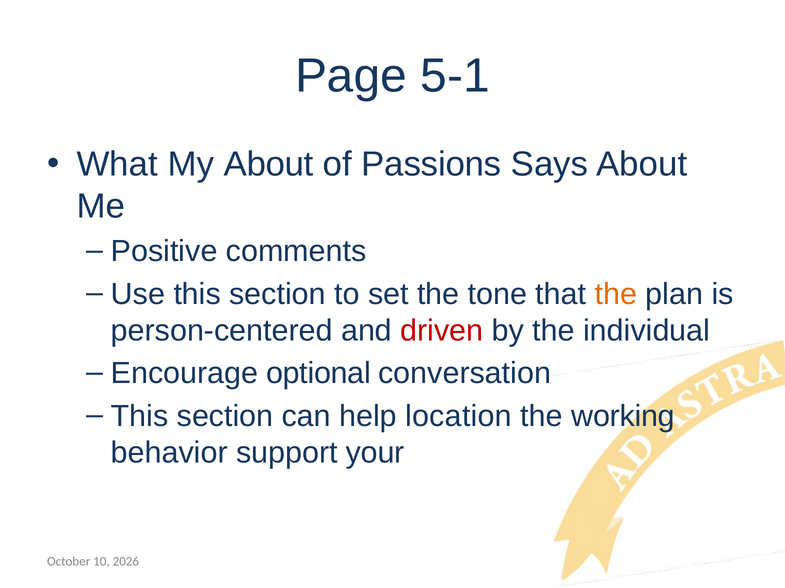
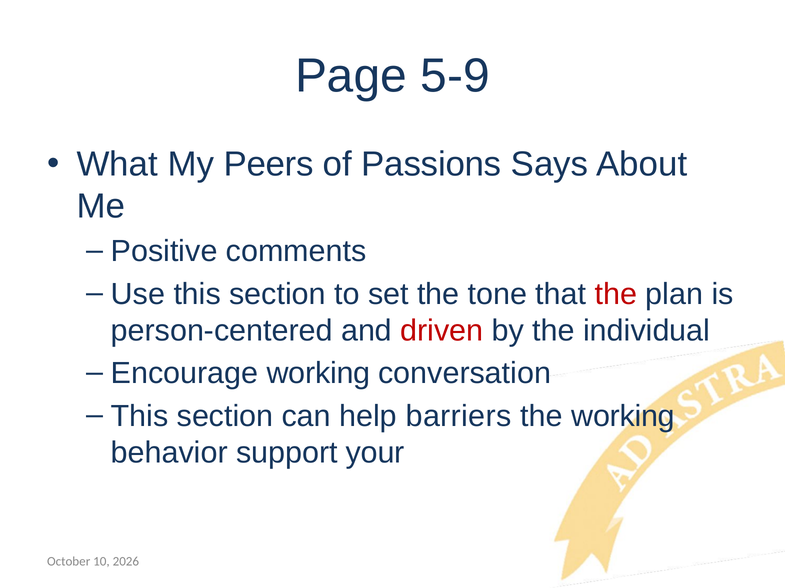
5-1: 5-1 -> 5-9 (455, 76)
My About: About -> Peers (269, 165)
the colour: orange -> red (616, 294)
Encourage optional: optional -> working (318, 374)
location: location -> barriers (459, 417)
